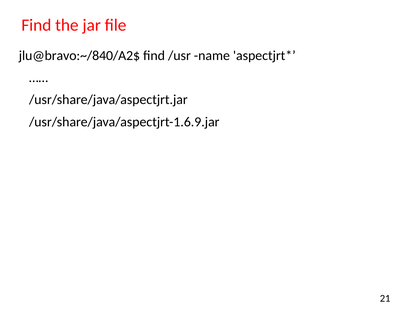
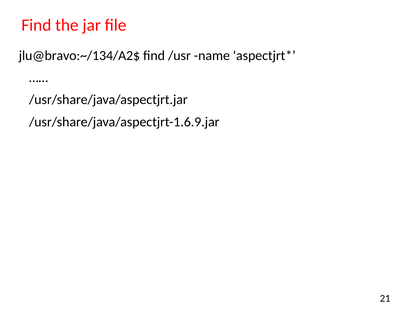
jlu@bravo:~/840/A2$: jlu@bravo:~/840/A2$ -> jlu@bravo:~/134/A2$ (79, 56)
